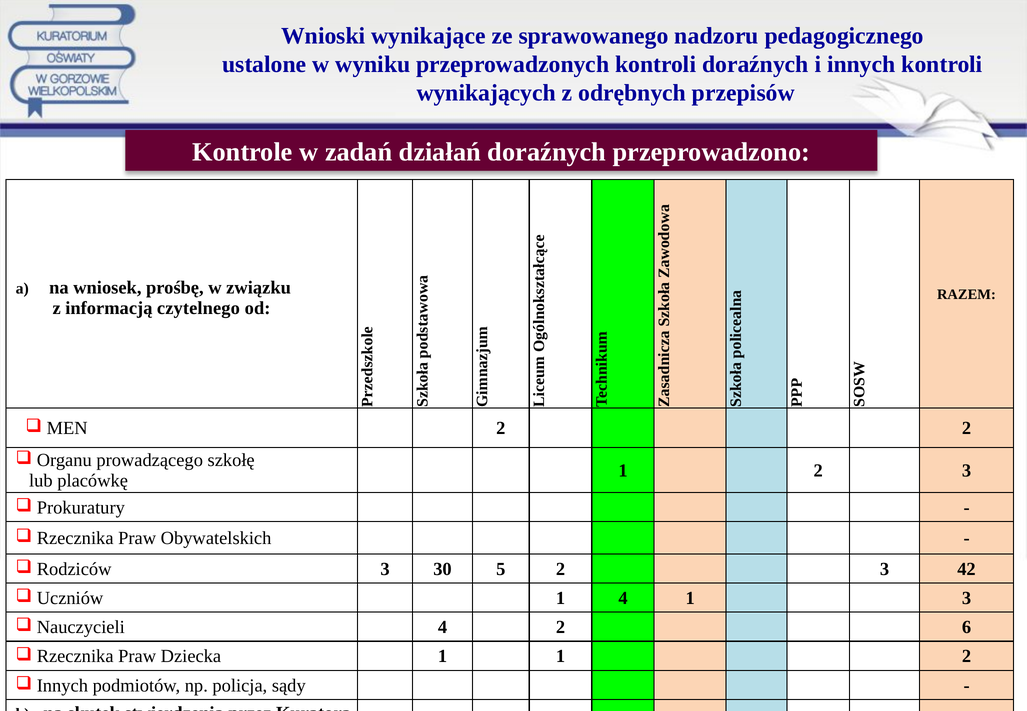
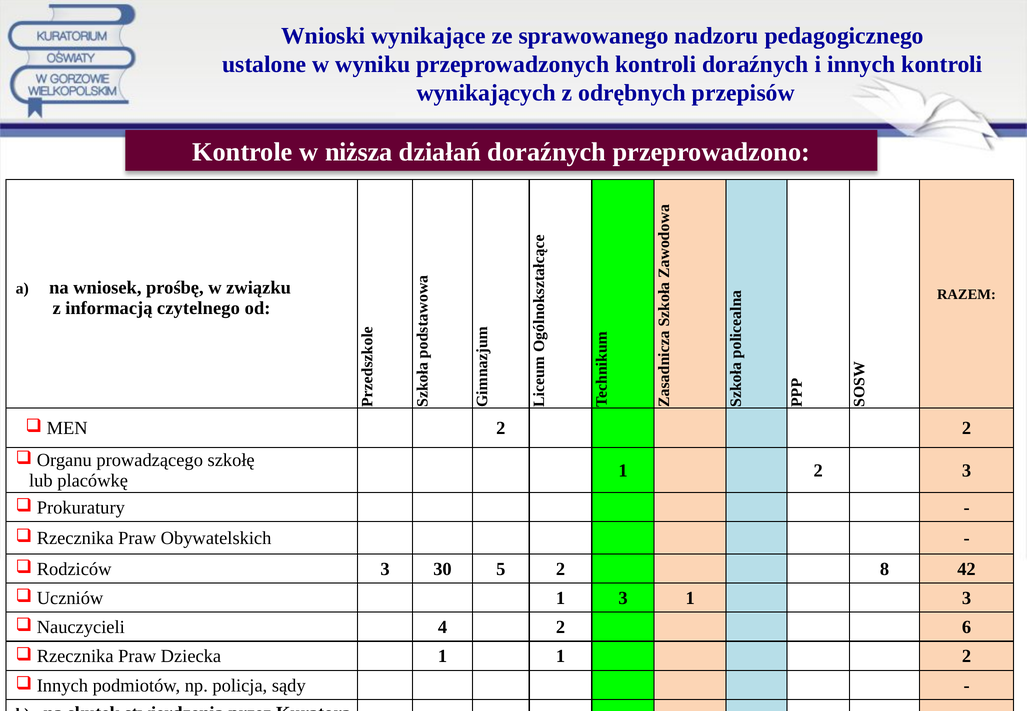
zadań: zadań -> niższa (359, 152)
5 2 3: 3 -> 8 (885, 569)
Uczniów 1 4: 4 -> 3 (623, 598)
